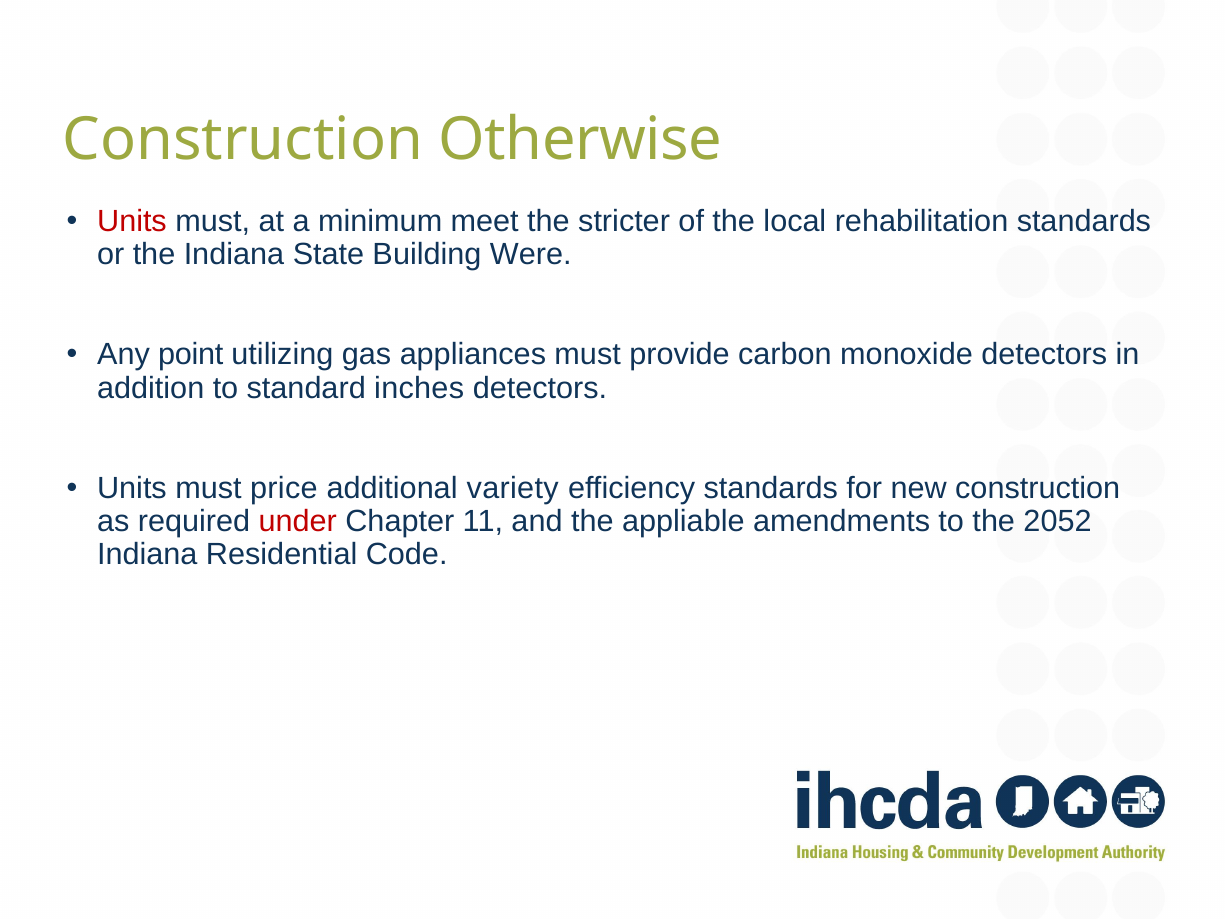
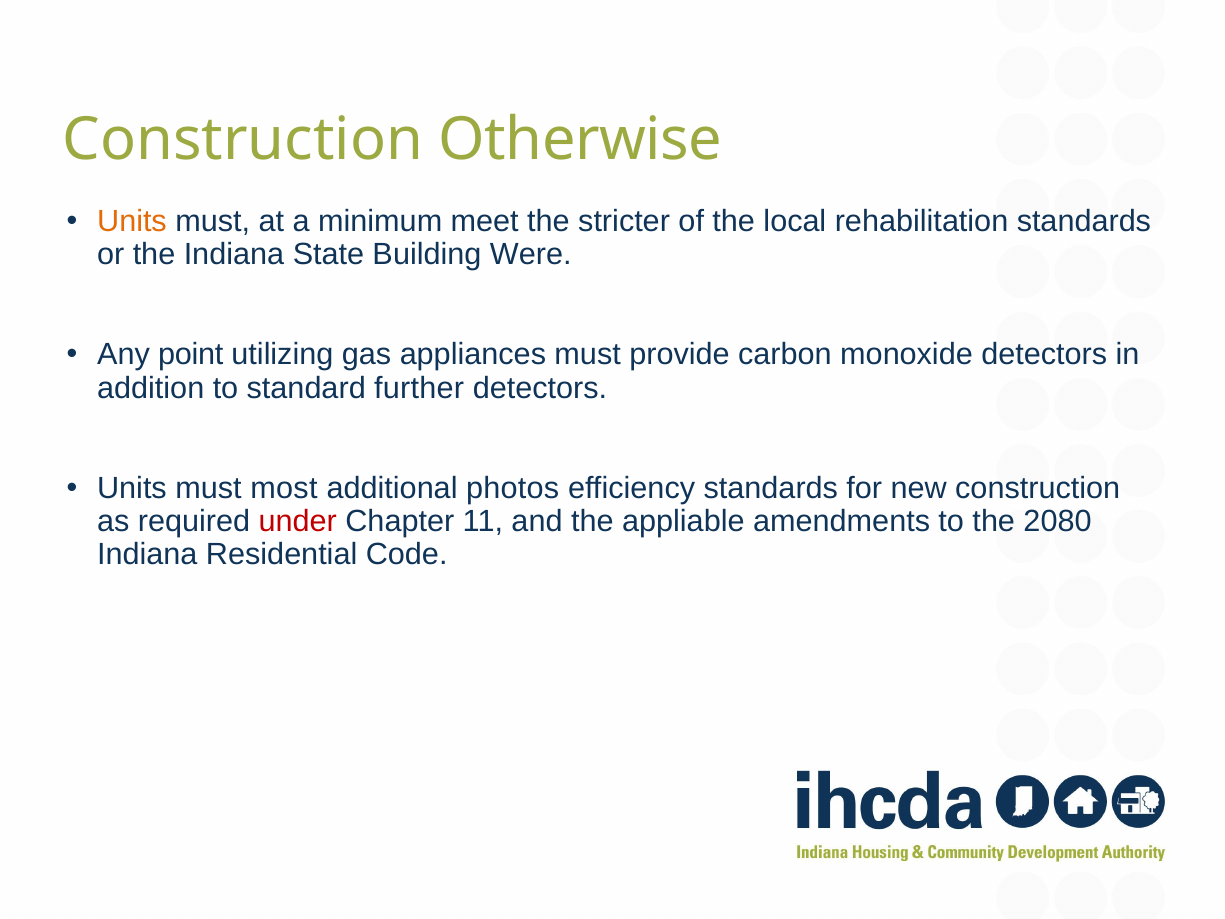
Units colour: red -> orange (132, 221)
inches: inches -> further (419, 388)
price: price -> most (284, 488)
variety: variety -> photos (513, 488)
2052: 2052 -> 2080 (1058, 521)
